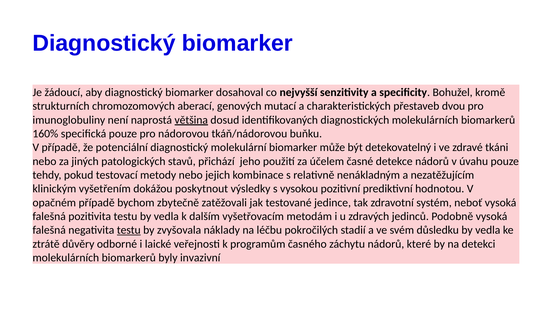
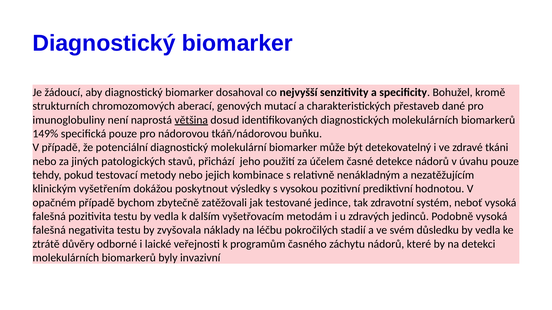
dvou: dvou -> dané (454, 106)
160%: 160% -> 149% (45, 134)
testu underline: present -> none (129, 231)
